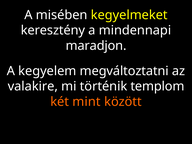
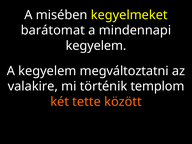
keresztény: keresztény -> barátomat (53, 30)
maradjon: maradjon -> kegyelem (96, 46)
mint: mint -> tette (87, 102)
